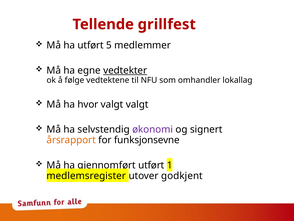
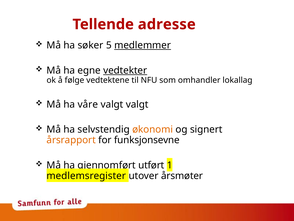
grillfest: grillfest -> adresse (167, 24)
ha utført: utført -> søker (91, 45)
medlemmer underline: none -> present (143, 45)
hvor: hvor -> våre (88, 104)
økonomi colour: purple -> orange (153, 129)
godkjent: godkjent -> årsmøter (182, 175)
